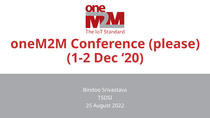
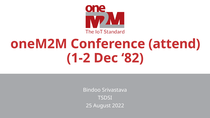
please: please -> attend (174, 44)
20: 20 -> 82 (132, 58)
